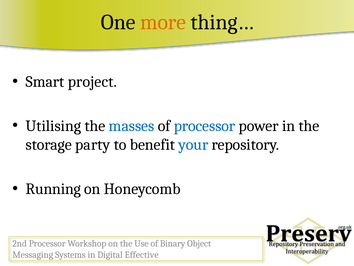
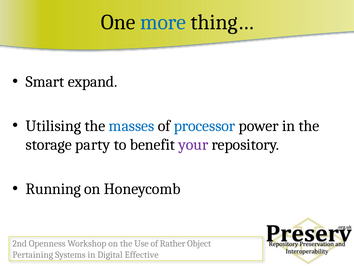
more colour: orange -> blue (163, 22)
project: project -> expand (93, 82)
your colour: blue -> purple (193, 145)
2nd Processor: Processor -> Openness (47, 243)
Binary: Binary -> Rather (173, 243)
Messaging: Messaging -> Pertaining (33, 254)
